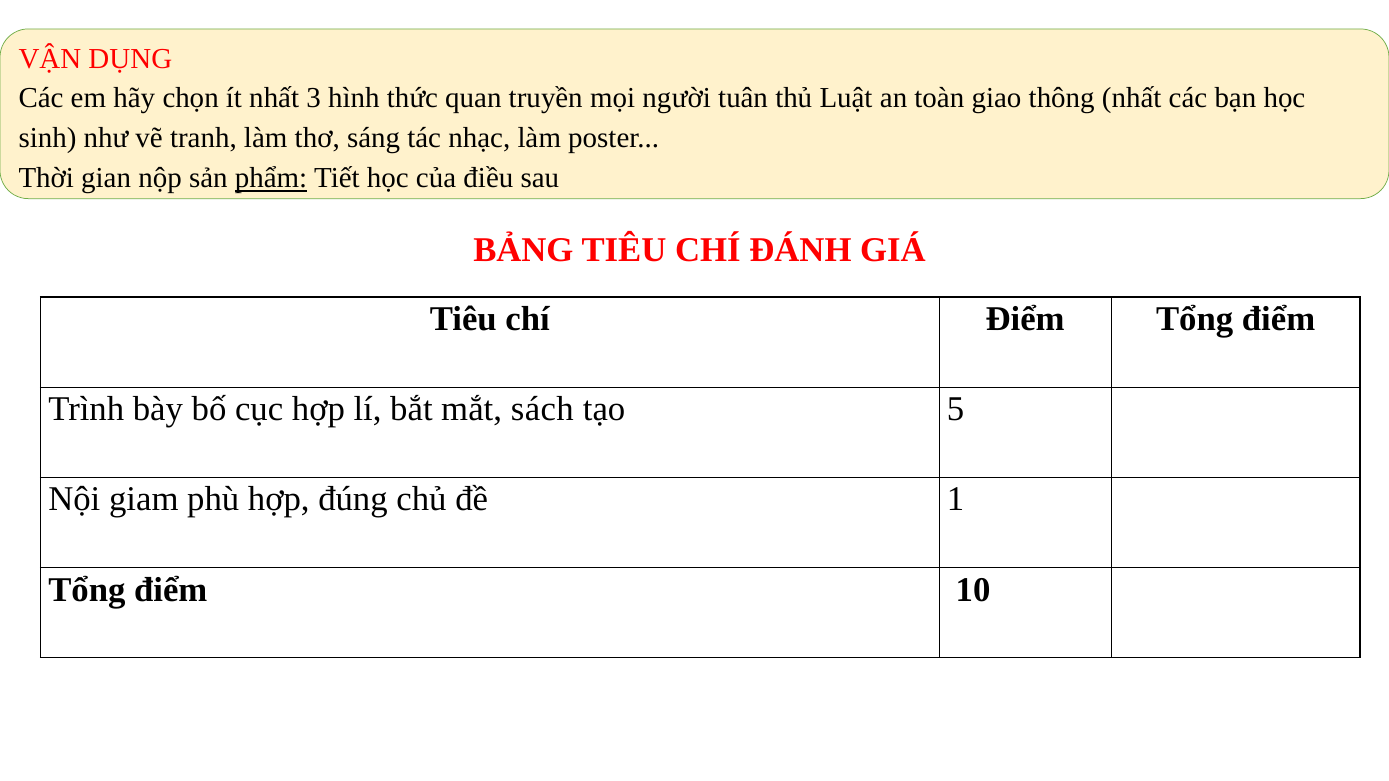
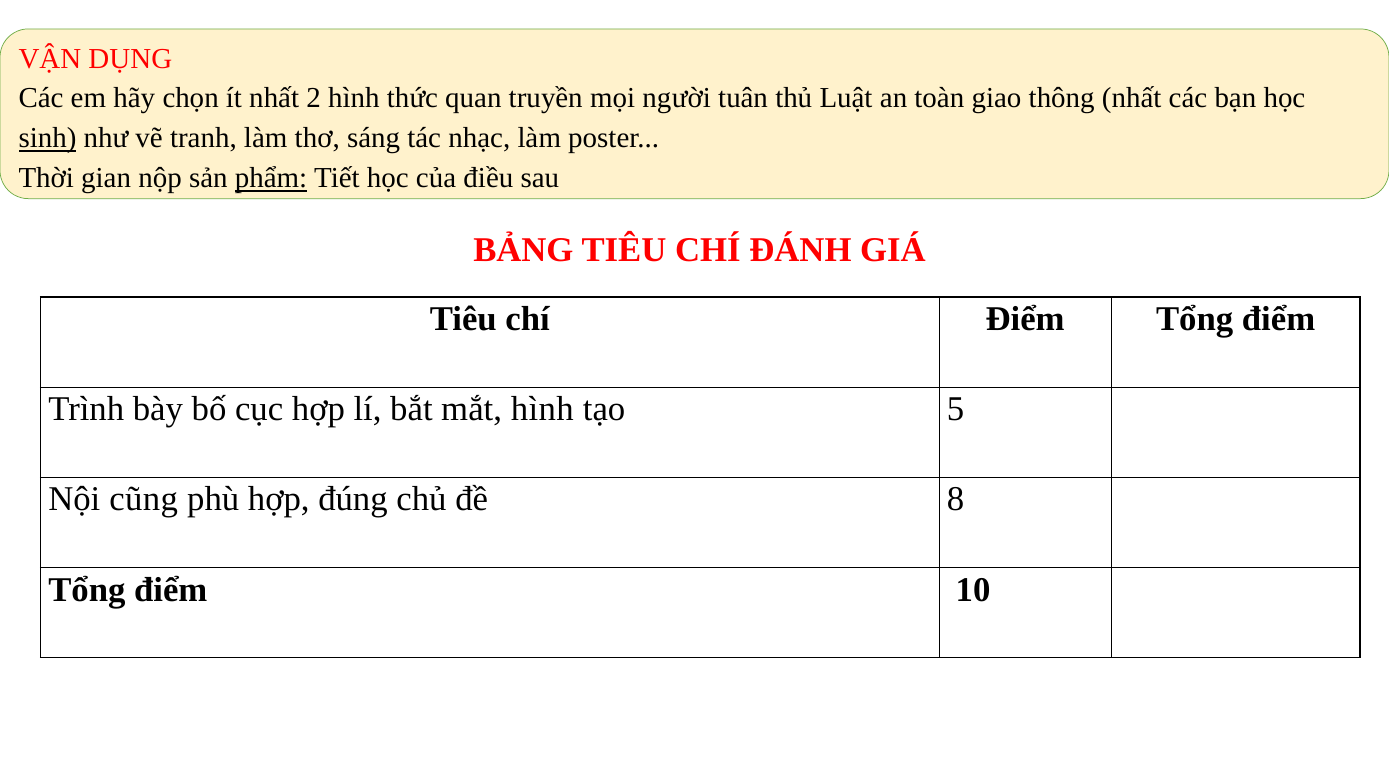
3: 3 -> 2 (314, 98)
sinh underline: none -> present (47, 138)
mắt sách: sách -> hình (542, 409)
giam: giam -> cũng (144, 500)
1: 1 -> 8 (956, 500)
